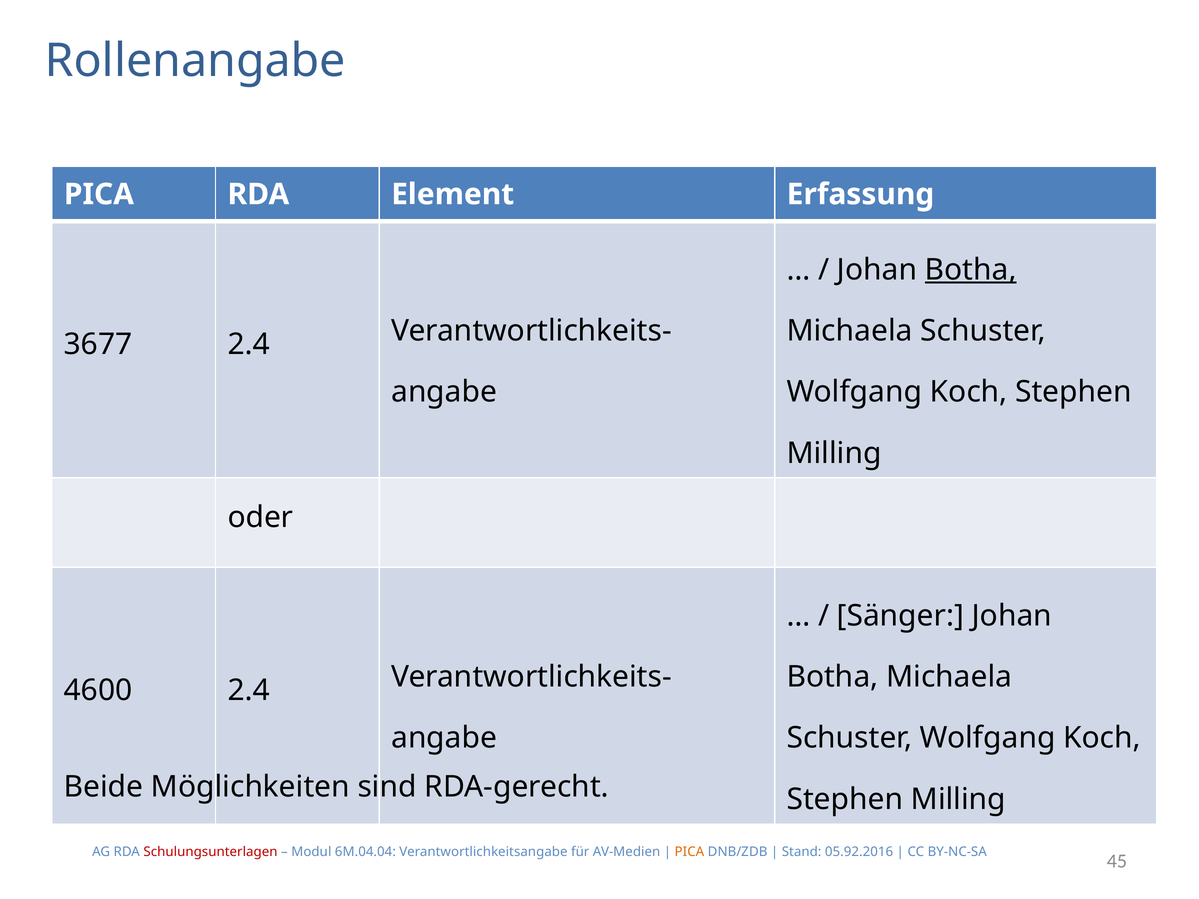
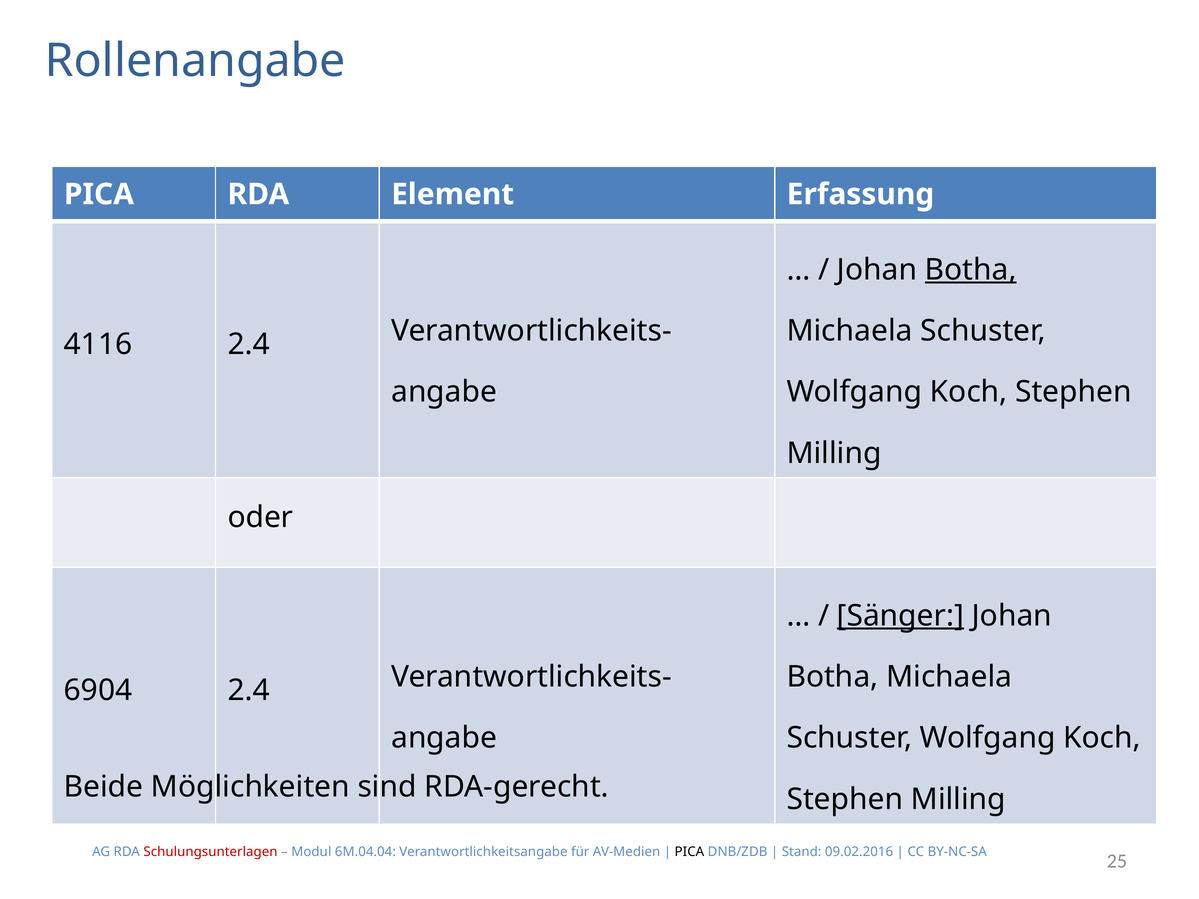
3677: 3677 -> 4116 (98, 344)
Sänger underline: none -> present (900, 616)
4600: 4600 -> 6904 (98, 690)
PICA colour: orange -> black (689, 852)
05.92.2016: 05.92.2016 -> 09.02.2016 (859, 852)
45: 45 -> 25 (1117, 861)
